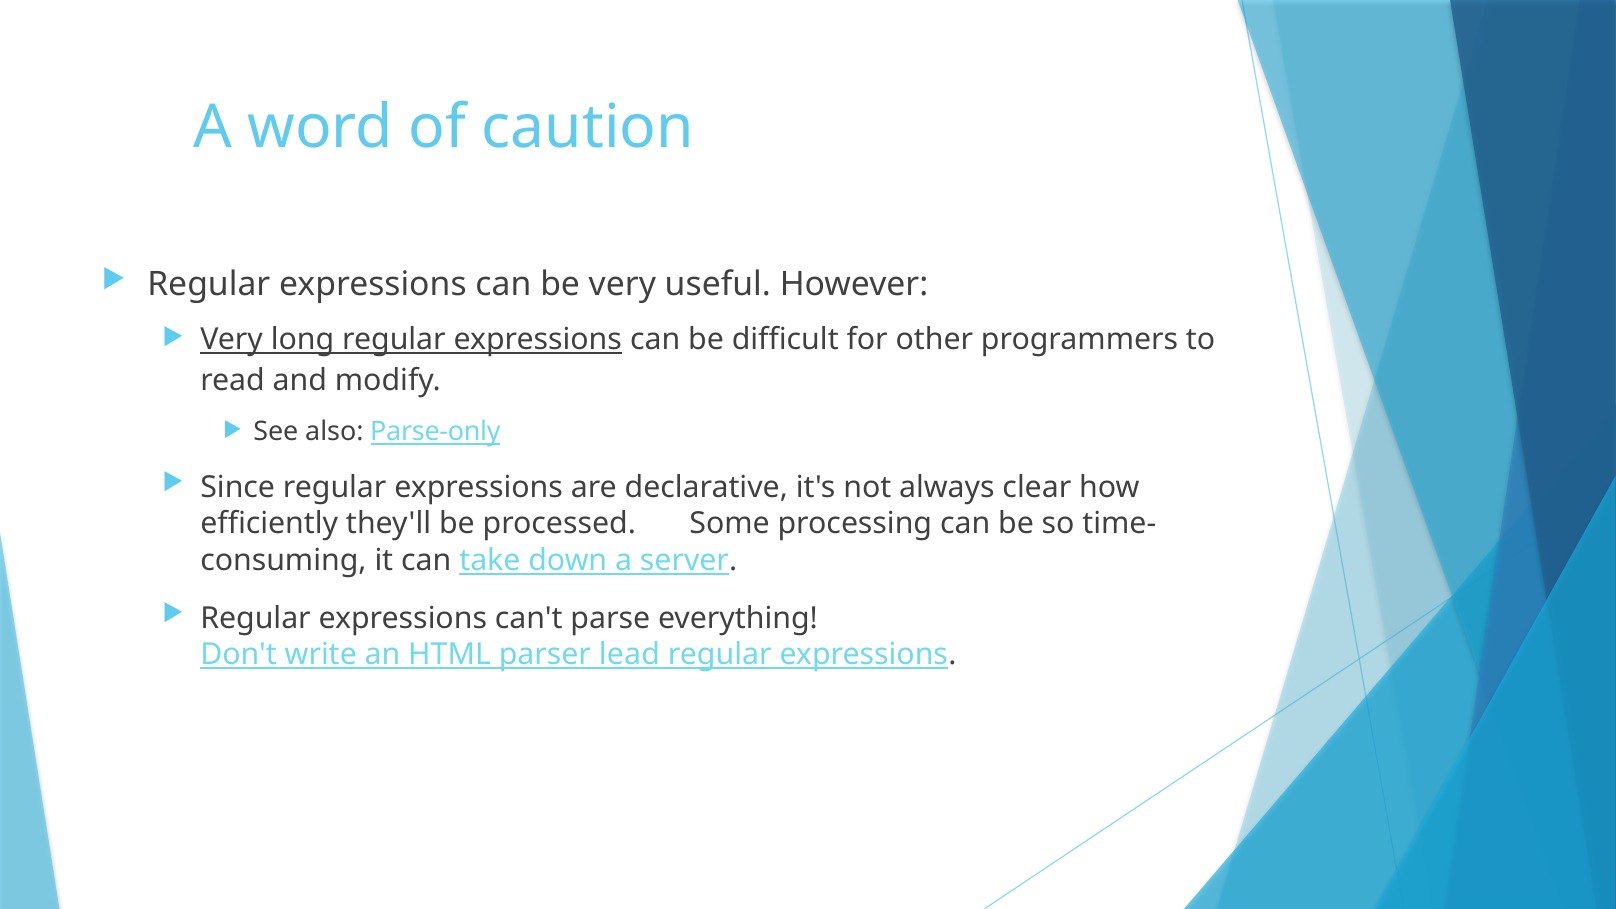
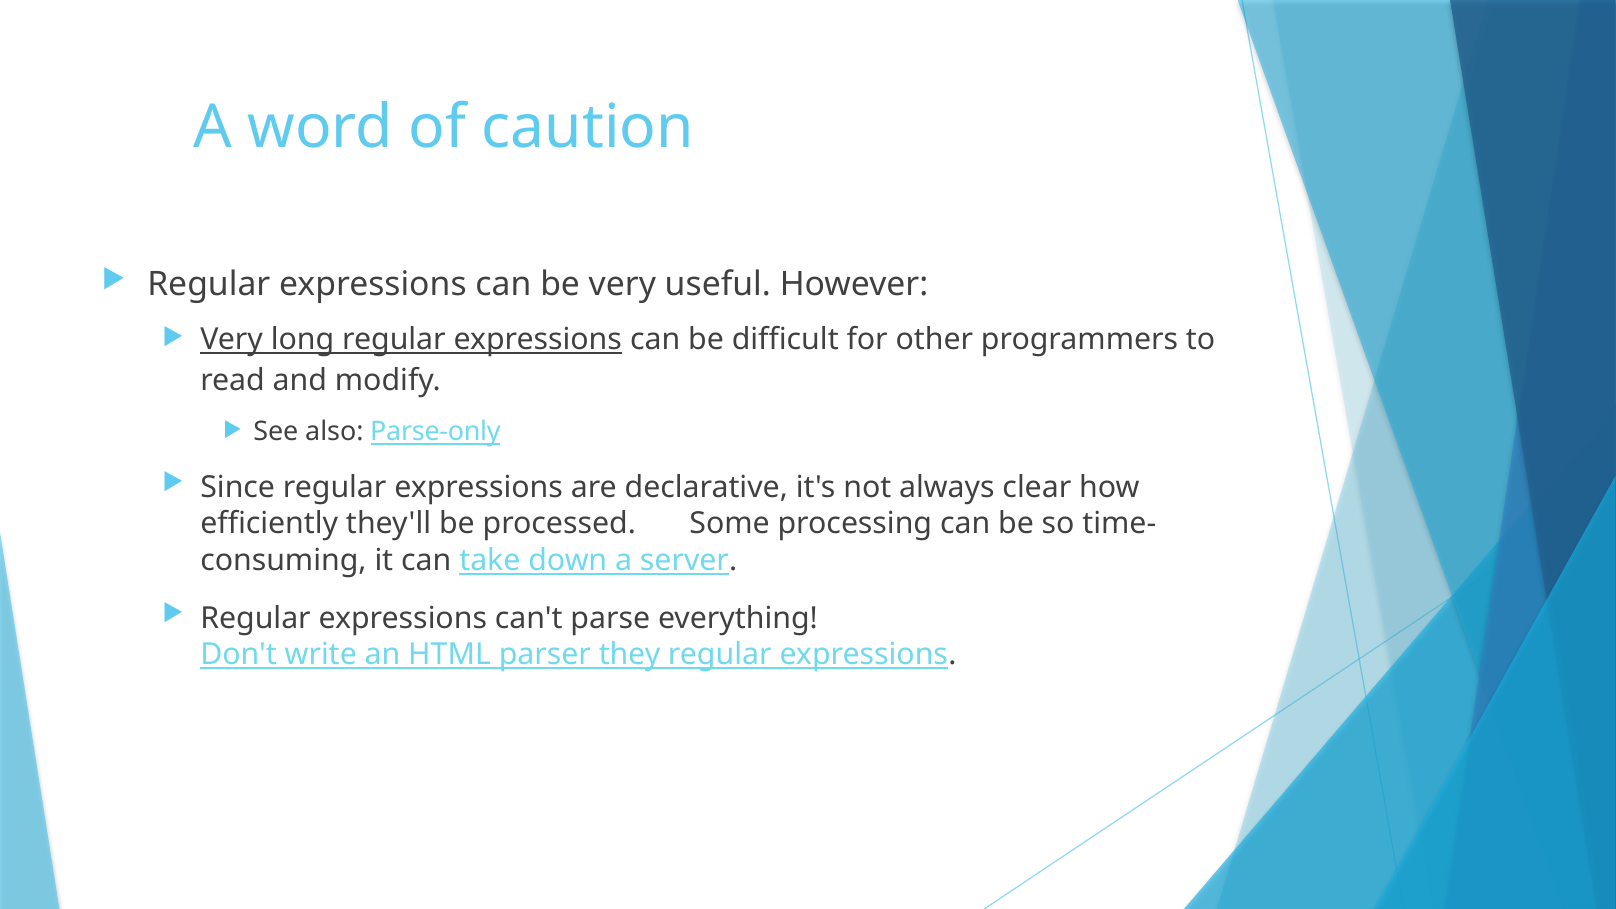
lead: lead -> they (630, 654)
